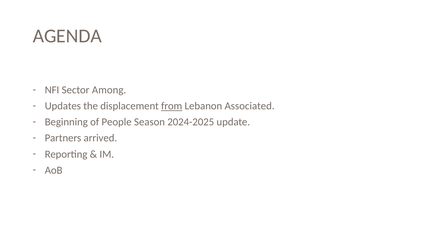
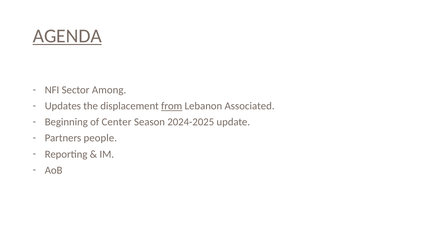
AGENDA underline: none -> present (67, 36)
People: People -> Center (117, 122)
arrived: arrived -> people (100, 138)
